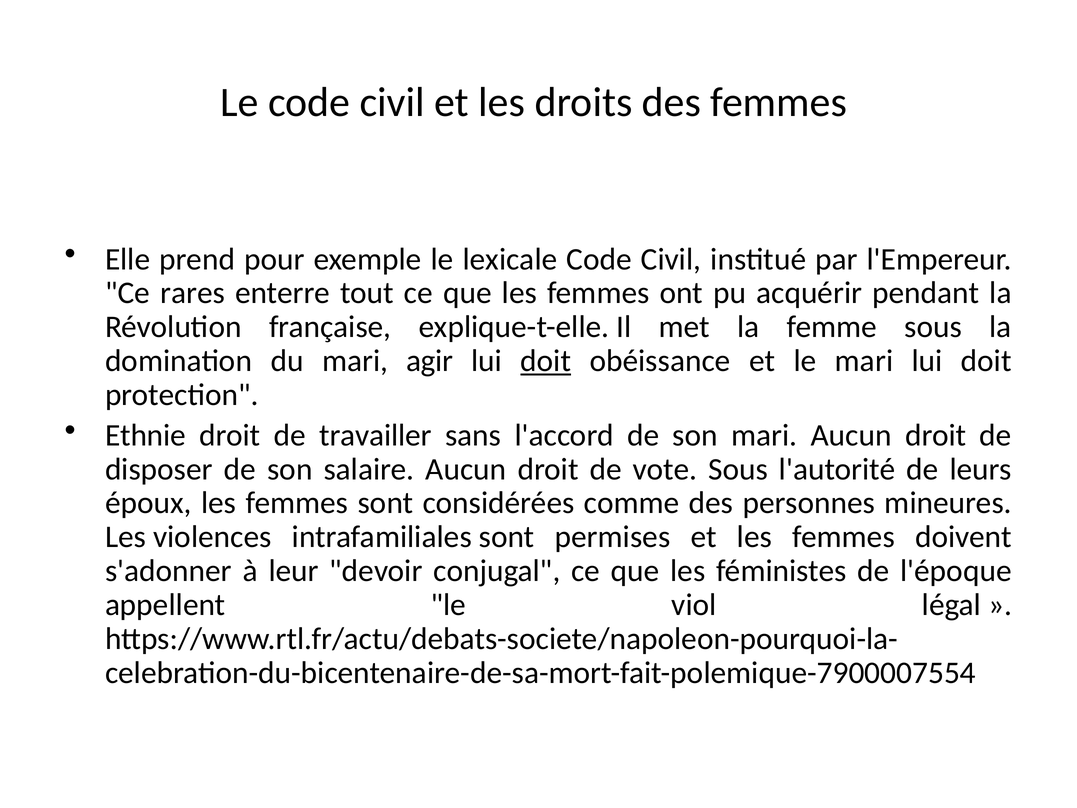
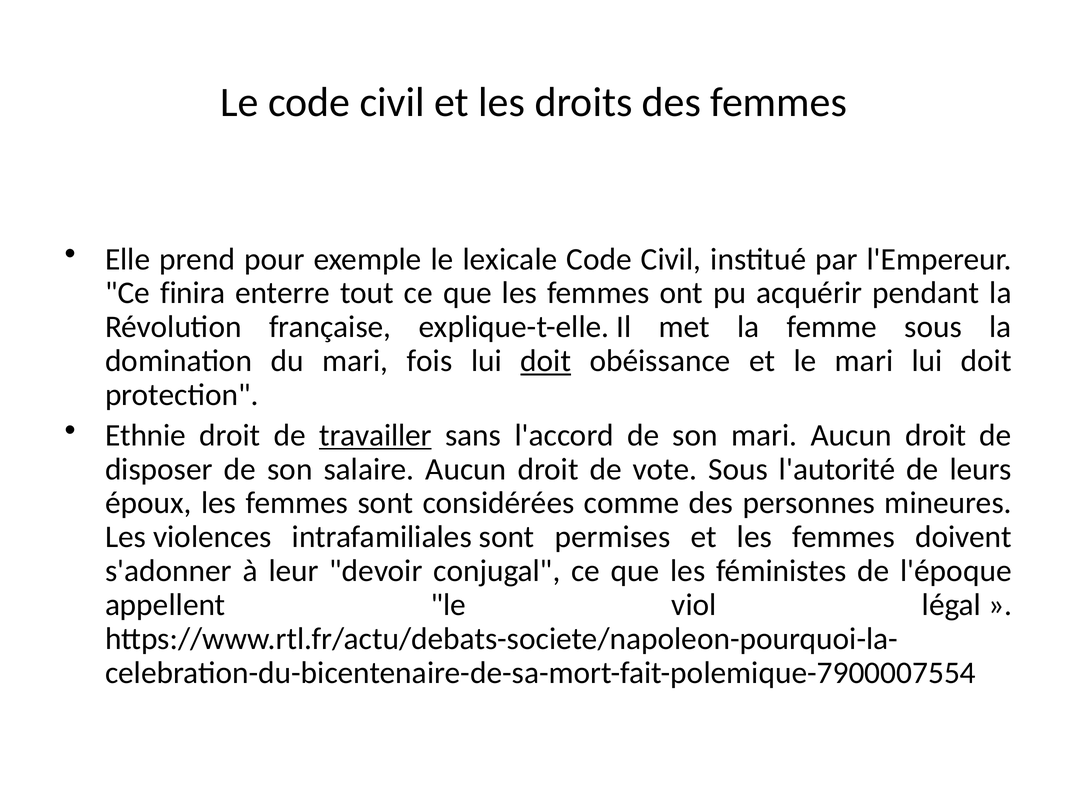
rares: rares -> finira (193, 293)
agir: agir -> fois (430, 361)
travailler underline: none -> present (375, 435)
